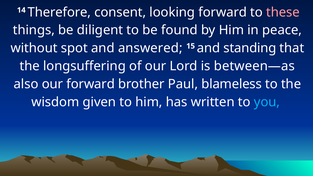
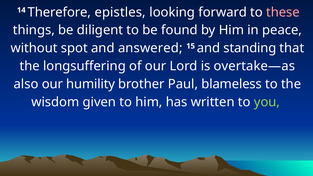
consent: consent -> epistles (120, 12)
between—as: between—as -> overtake—as (254, 66)
our forward: forward -> humility (91, 84)
you colour: light blue -> light green (267, 102)
